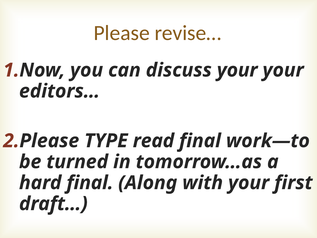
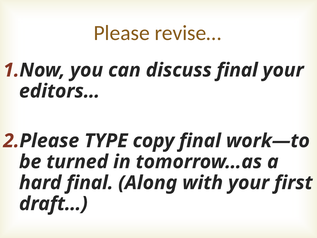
discuss your: your -> final (237, 70)
read: read -> copy (154, 141)
